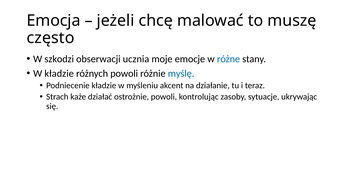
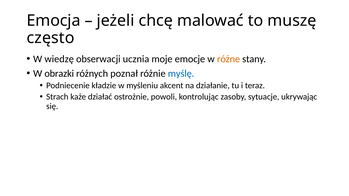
szkodzi: szkodzi -> wiedzę (59, 59)
różne colour: blue -> orange (229, 59)
W kładzie: kładzie -> obrazki (59, 74)
różnych powoli: powoli -> poznał (124, 74)
